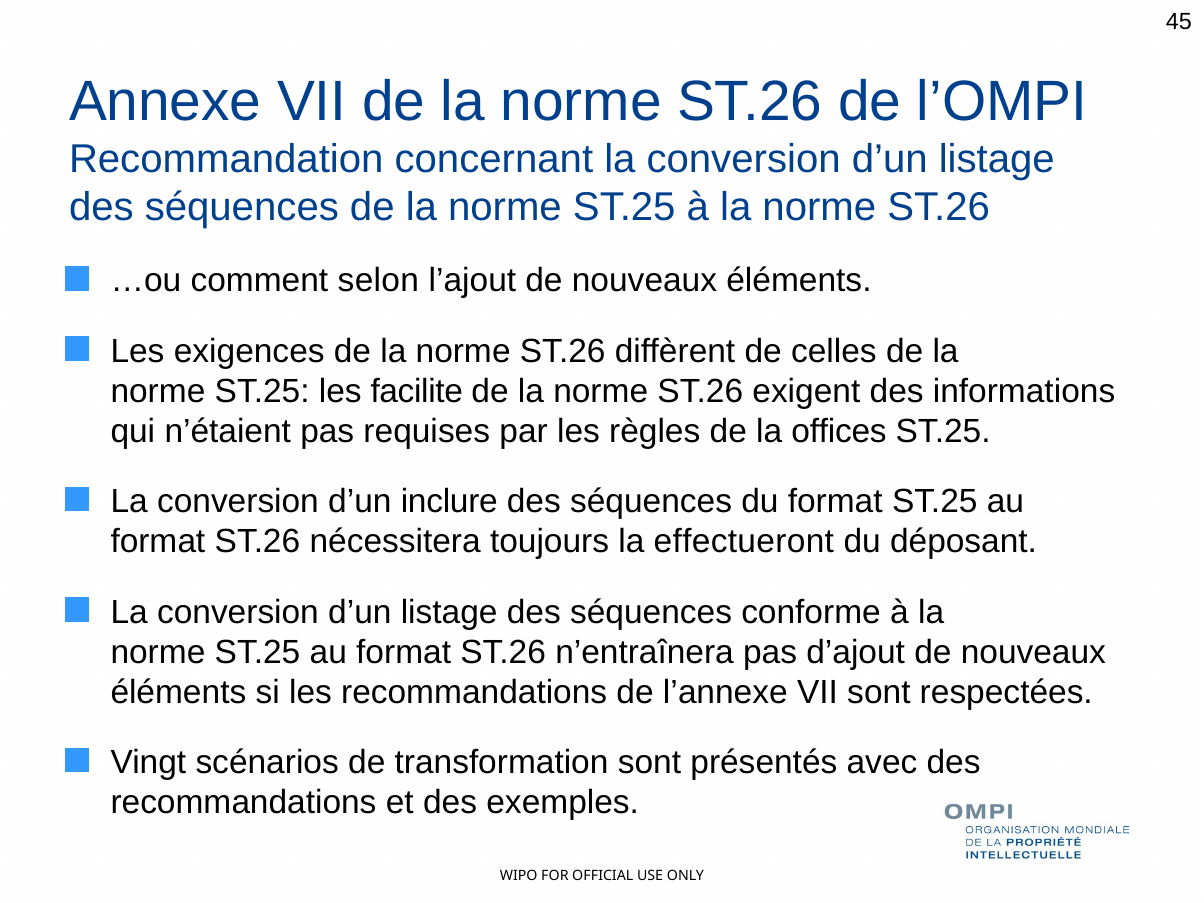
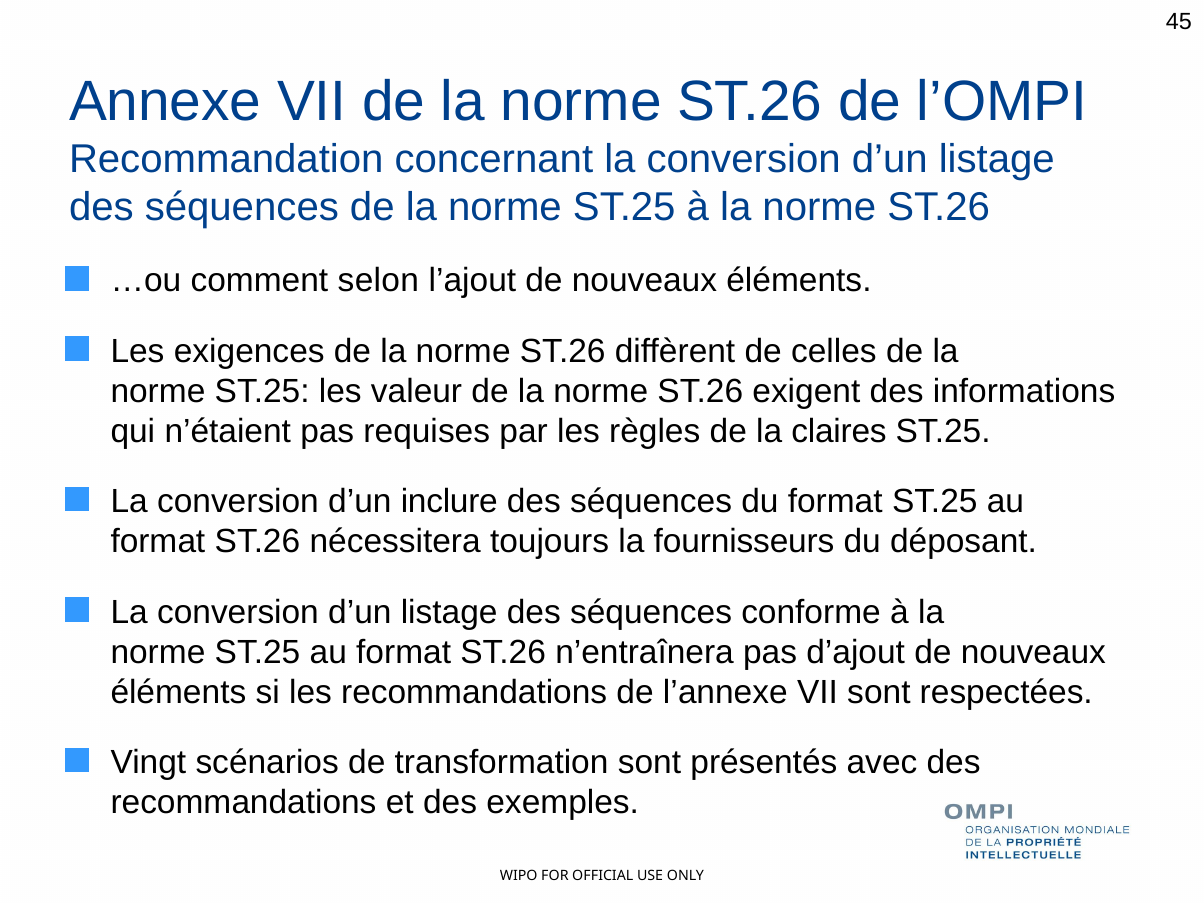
facilite: facilite -> valeur (417, 391)
offices: offices -> claires (839, 431)
effectueront: effectueront -> fournisseurs (744, 542)
